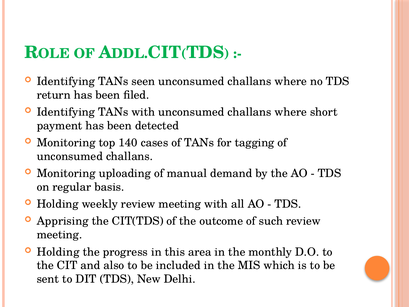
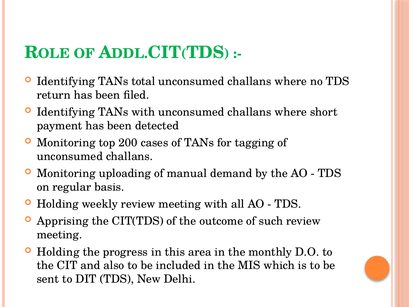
seen: seen -> total (143, 81)
140: 140 -> 200 (128, 143)
